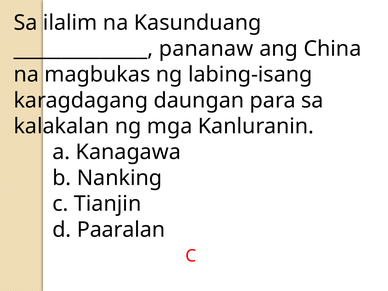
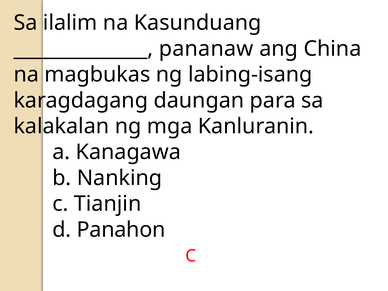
Paaralan: Paaralan -> Panahon (121, 230)
